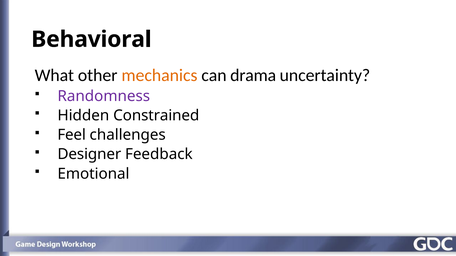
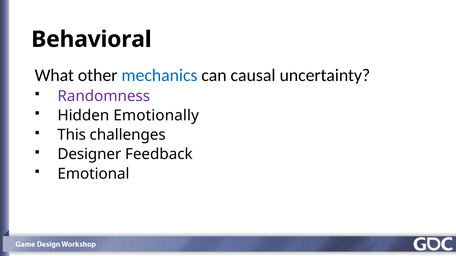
mechanics colour: orange -> blue (159, 75)
drama: drama -> causal (253, 75)
Constrained: Constrained -> Emotionally (156, 116)
Feel: Feel -> This (72, 135)
